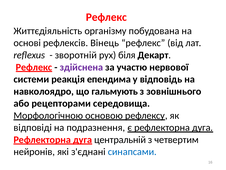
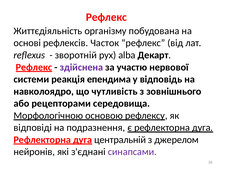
Вінець: Вінець -> Часток (105, 43)
біля: біля -> alba (127, 55)
гальмують: гальмують -> чутливість (115, 91)
четвертим: четвертим -> джерелом (177, 139)
синапсами colour: blue -> purple (132, 151)
